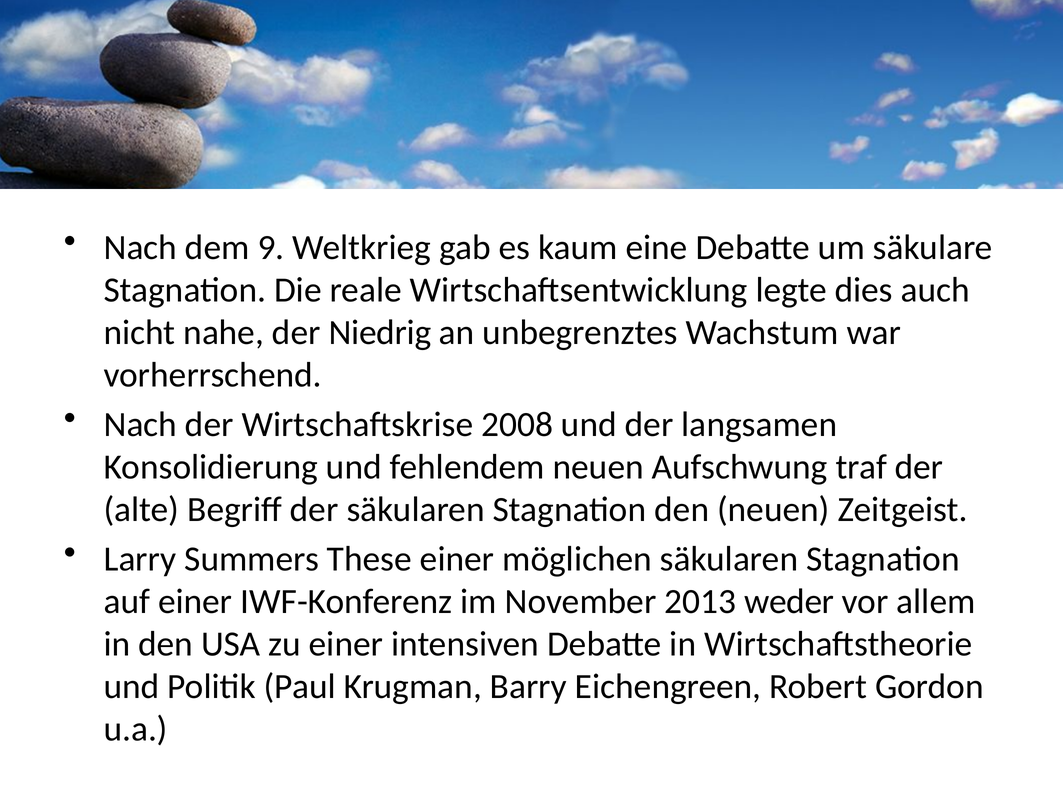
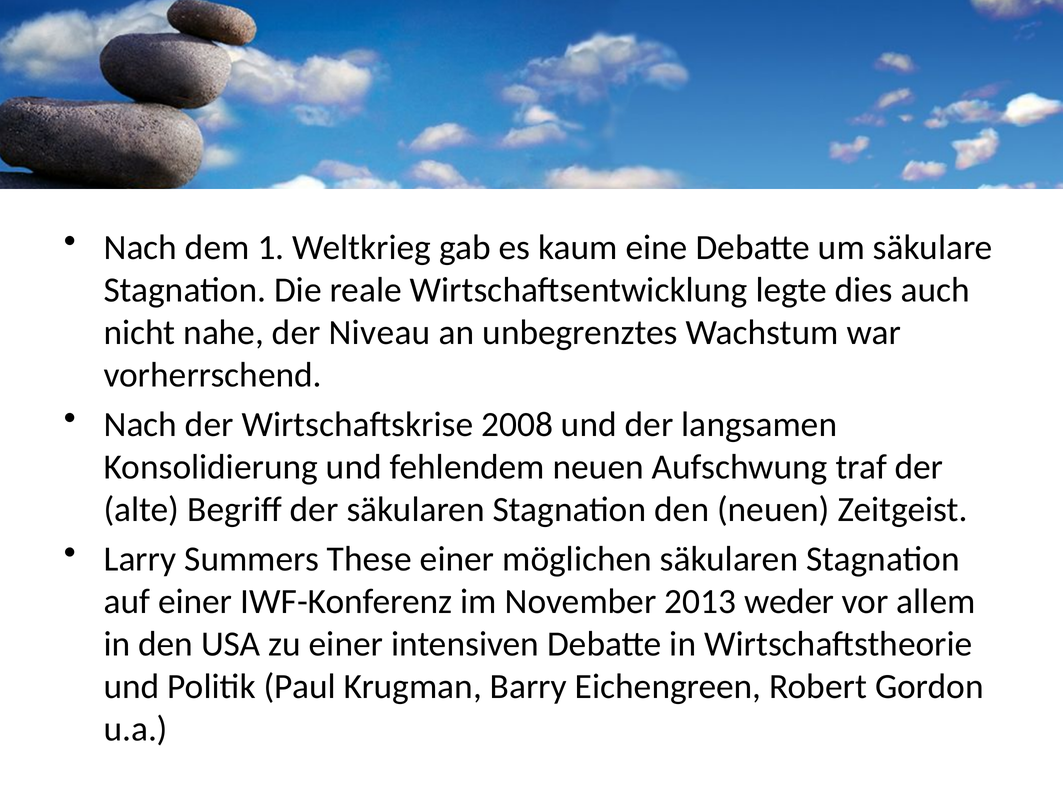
9: 9 -> 1 (271, 247)
Niedrig: Niedrig -> Niveau (380, 332)
